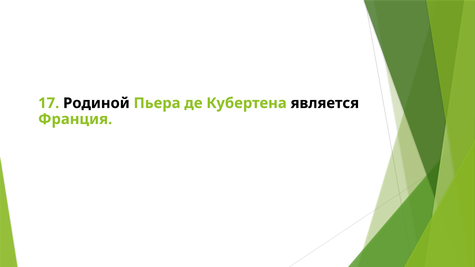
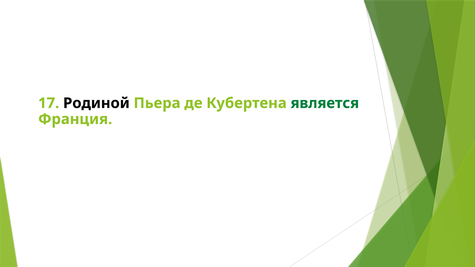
является colour: black -> green (325, 103)
